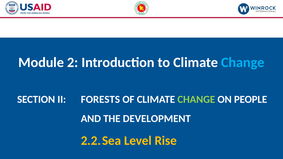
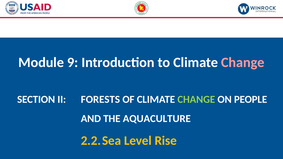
2: 2 -> 9 (73, 62)
Change colour: light blue -> pink (243, 62)
DEVELOPMENT: DEVELOPMENT -> AQUACULTURE (157, 119)
